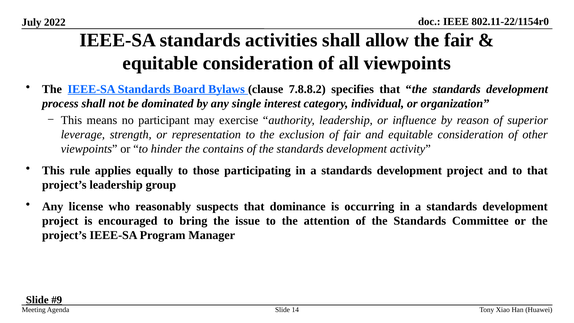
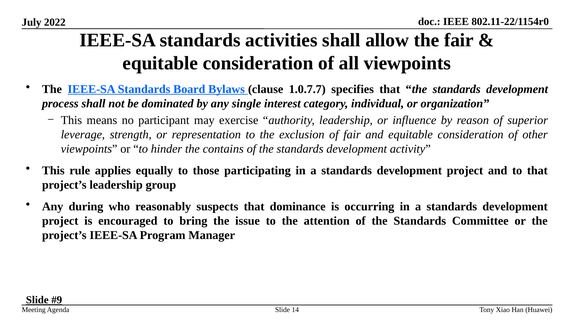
7.8.8.2: 7.8.8.2 -> 1.0.7.7 (307, 89)
license: license -> during (86, 206)
